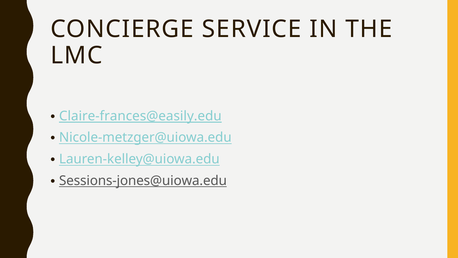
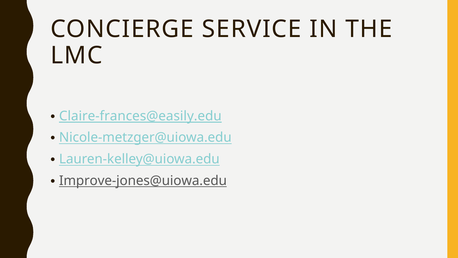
Sessions-jones@uiowa.edu: Sessions-jones@uiowa.edu -> Improve-jones@uiowa.edu (143, 180)
